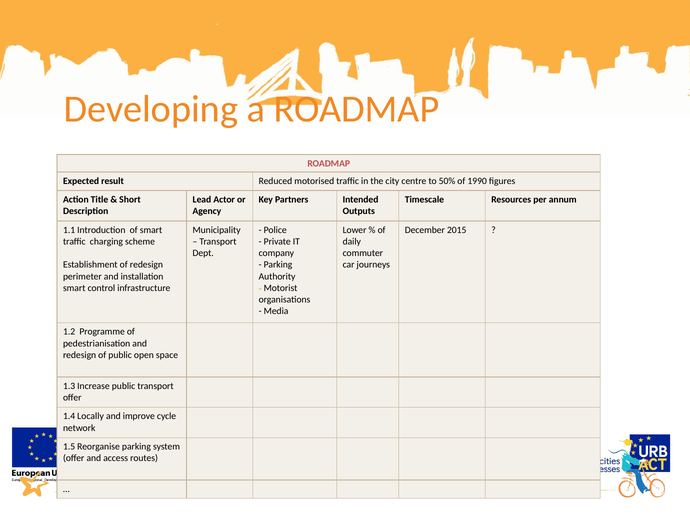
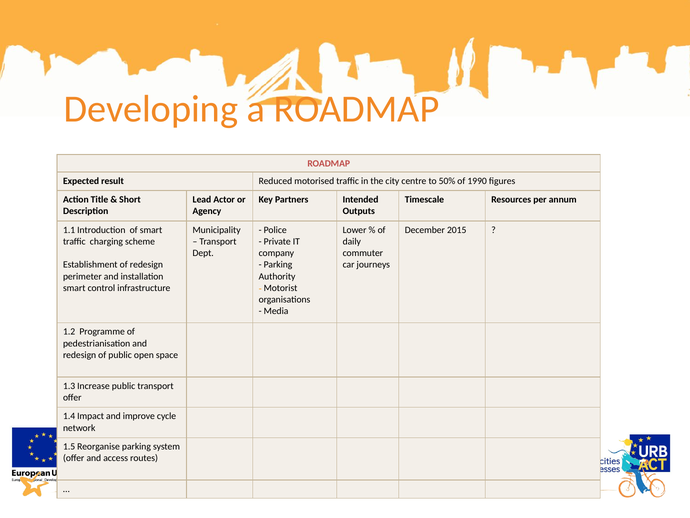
Locally: Locally -> Impact (91, 416)
